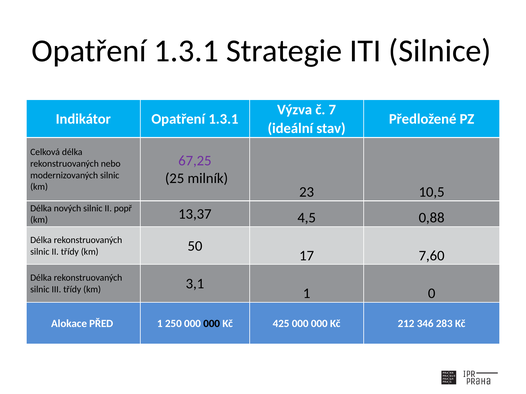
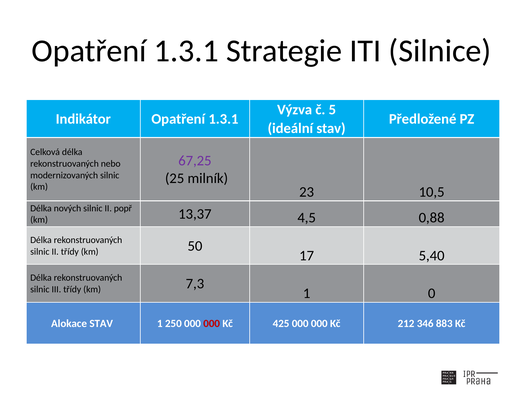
7: 7 -> 5 (332, 110)
7,60: 7,60 -> 5,40 (432, 256)
3,1: 3,1 -> 7,3 (195, 284)
Alokace PŘED: PŘED -> STAV (101, 324)
000 colour: black -> red (212, 324)
283: 283 -> 883 (444, 324)
